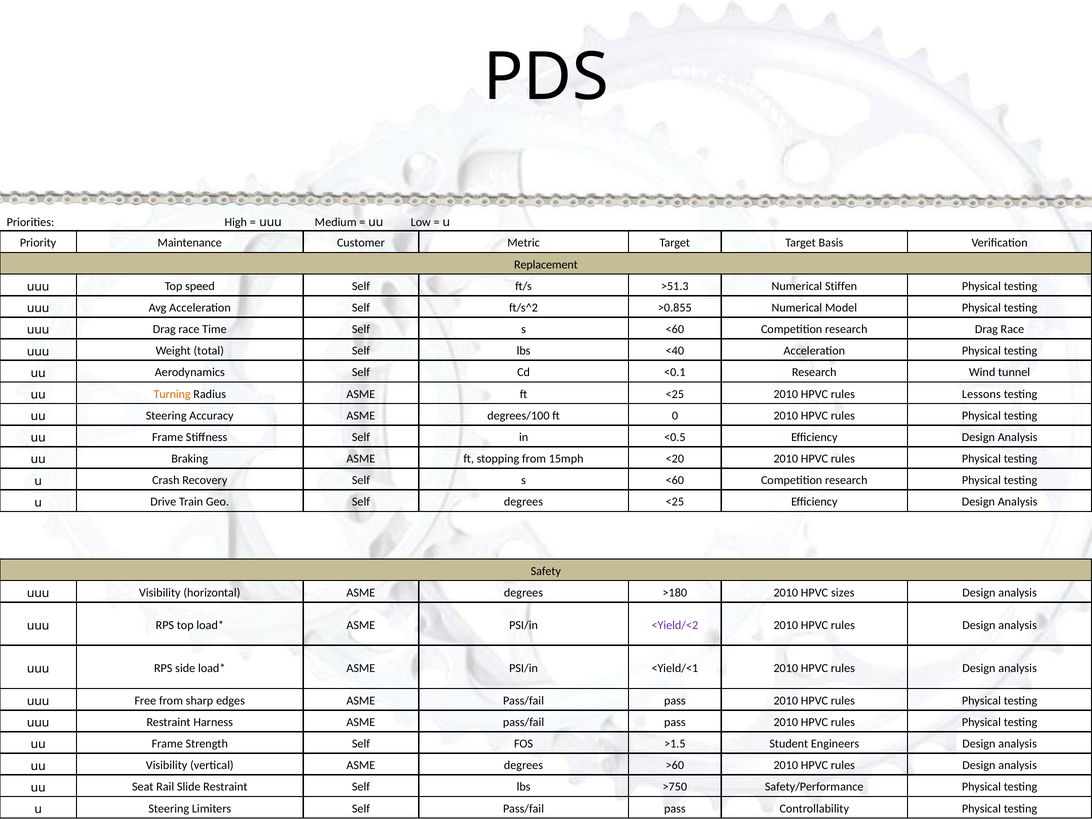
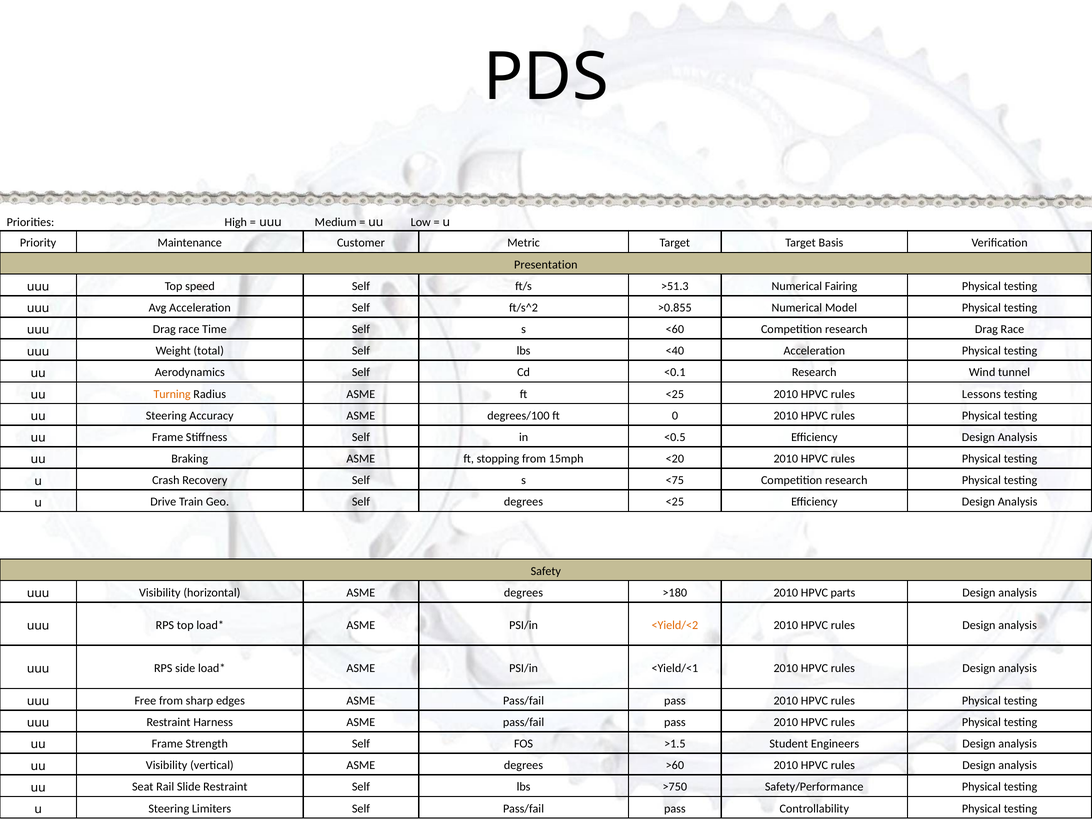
Replacement: Replacement -> Presentation (546, 265)
Stiffen: Stiffen -> Fairing (841, 286)
Recovery Self s <60: <60 -> <75 (675, 480)
sizes: sizes -> parts (843, 593)
<Yield/<2 colour: purple -> orange (675, 625)
